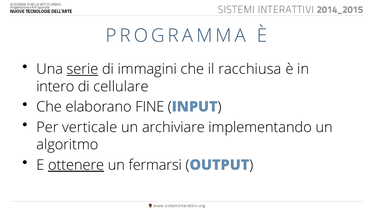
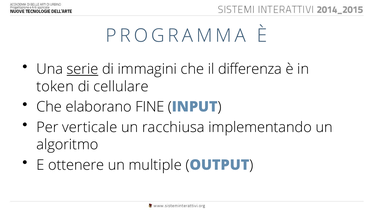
racchiusa: racchiusa -> differenza (250, 69)
intero: intero -> token (55, 86)
archiviare: archiviare -> racchiusa (173, 127)
ottenere underline: present -> none (76, 165)
fermarsi: fermarsi -> multiple (155, 165)
